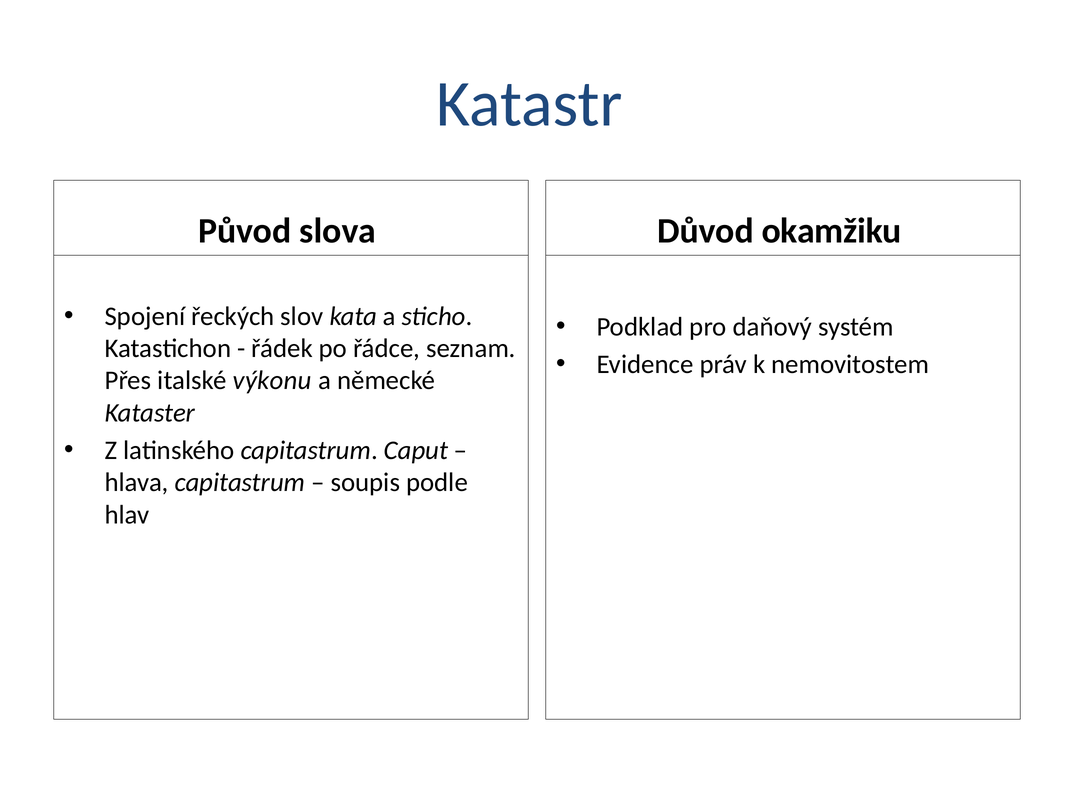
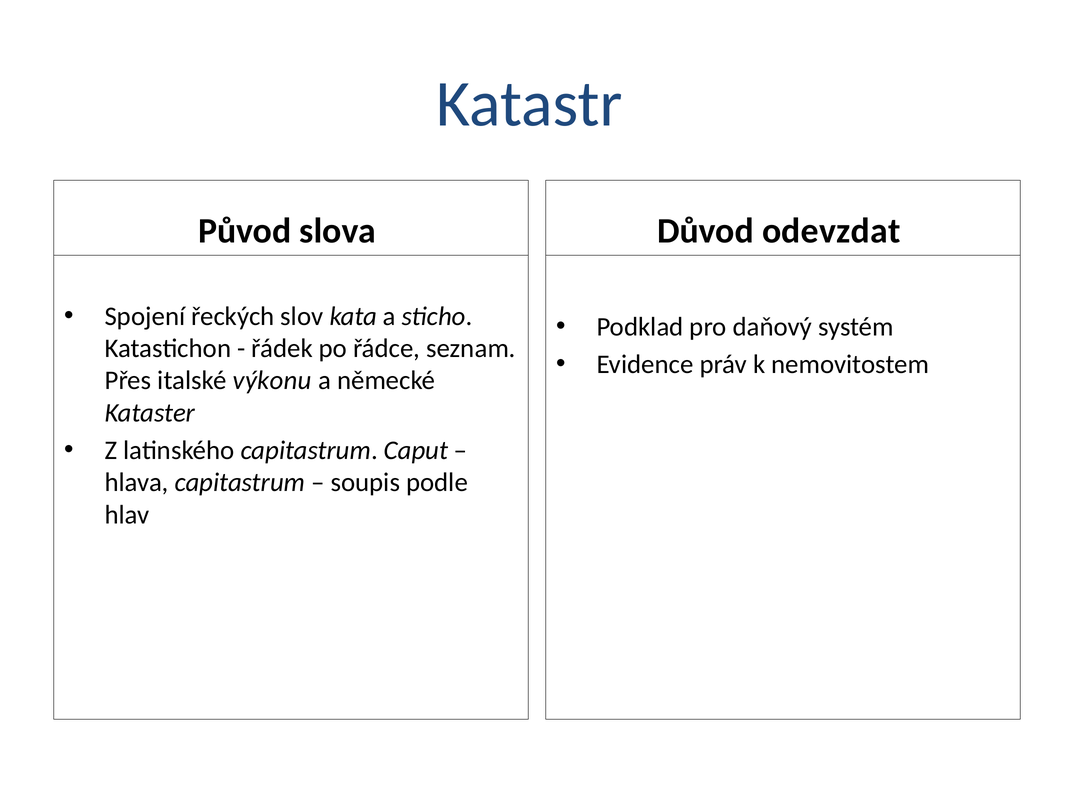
okamžiku: okamžiku -> odevzdat (831, 231)
